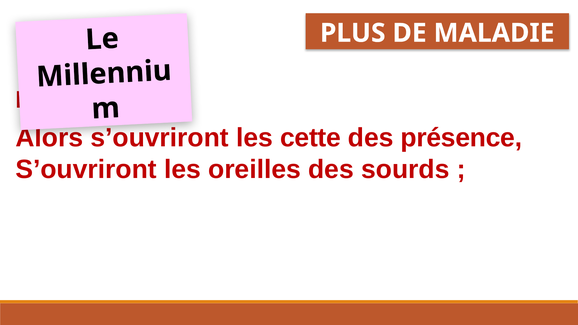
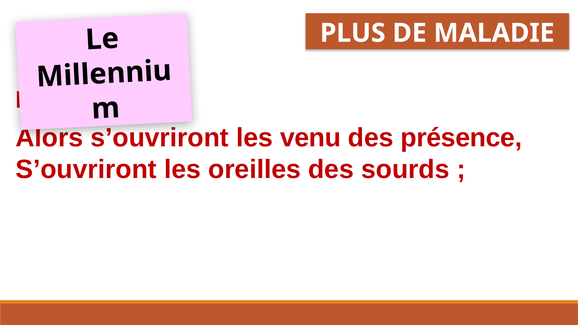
cette: cette -> venu (310, 138)
